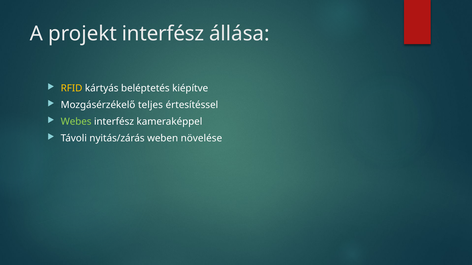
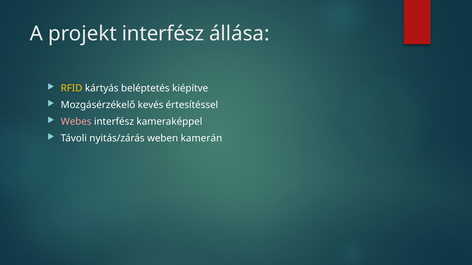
teljes: teljes -> kevés (151, 105)
Webes colour: light green -> pink (76, 122)
növelése: növelése -> kamerán (201, 139)
